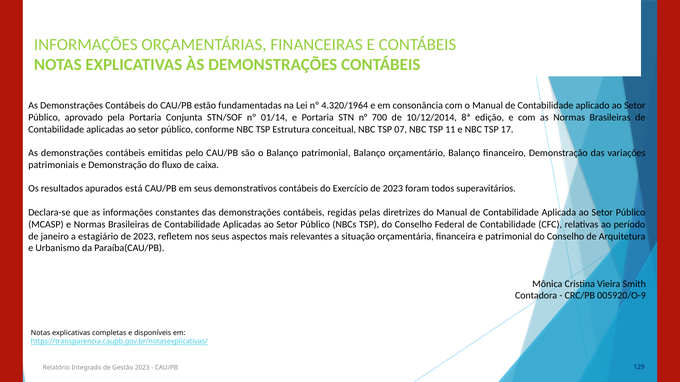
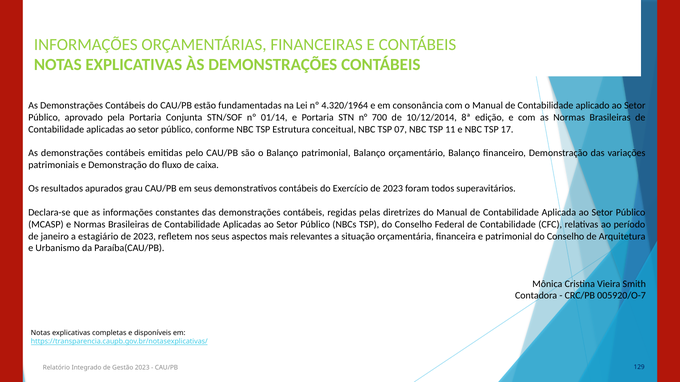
está: está -> grau (134, 189)
005920/O-9: 005920/O-9 -> 005920/O-7 (622, 296)
